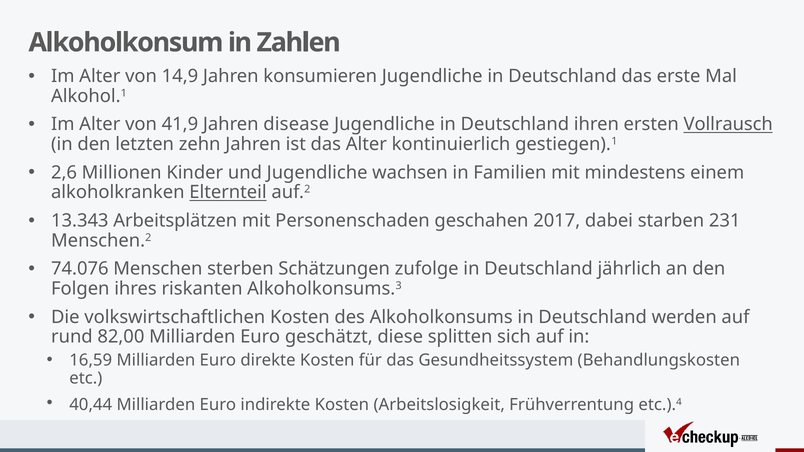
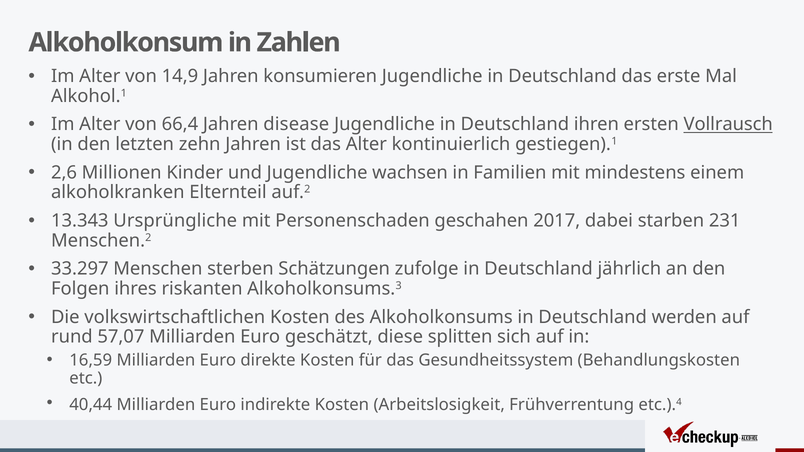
41,9: 41,9 -> 66,4 (180, 124)
Elternteil underline: present -> none (228, 193)
Arbeitsplätzen: Arbeitsplätzen -> Ursprüngliche (175, 221)
74.076: 74.076 -> 33.297 (80, 269)
82,00: 82,00 -> 57,07 (121, 337)
